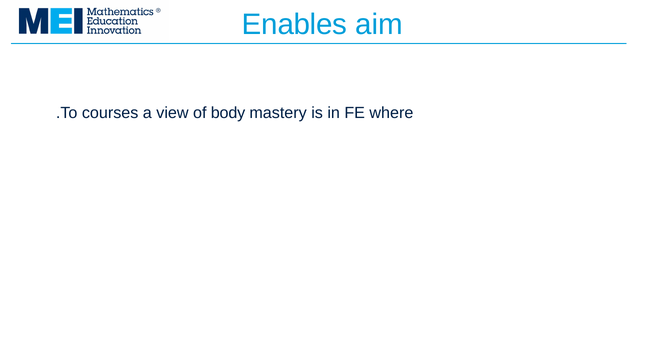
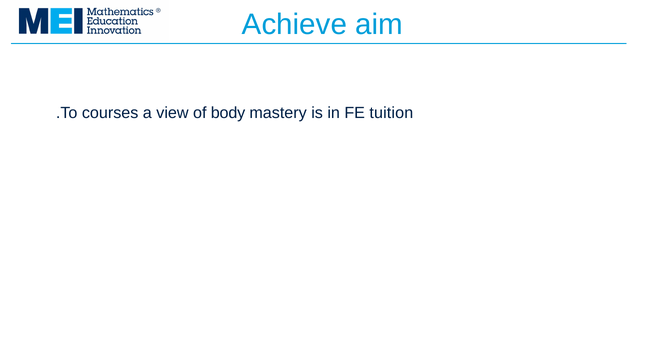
Enables: Enables -> Achieve (294, 24)
where: where -> tuition (391, 113)
